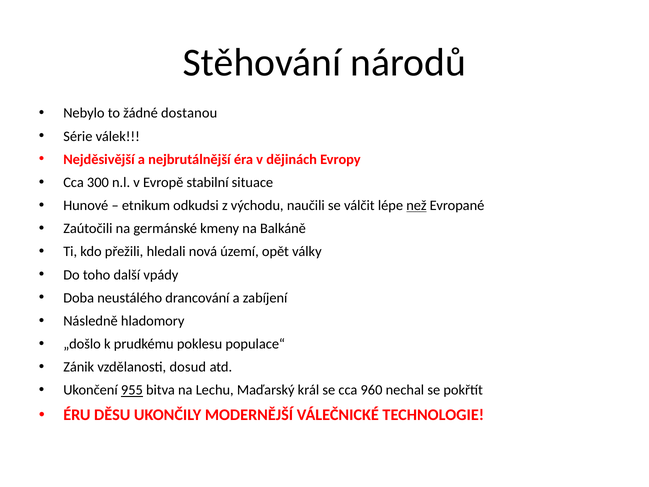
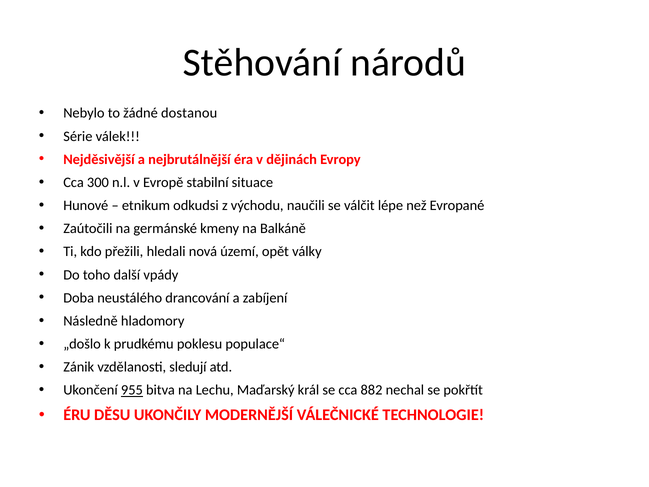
než underline: present -> none (416, 205)
dosud: dosud -> sledují (188, 367)
960: 960 -> 882 (372, 390)
